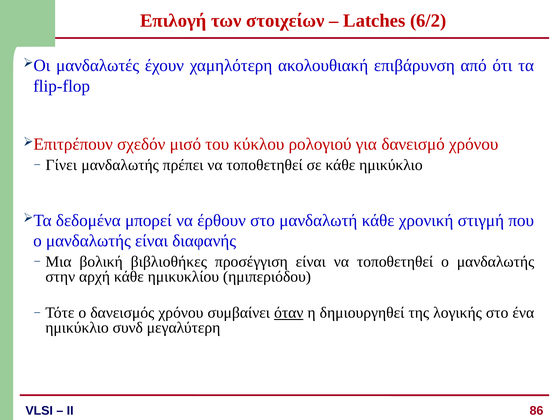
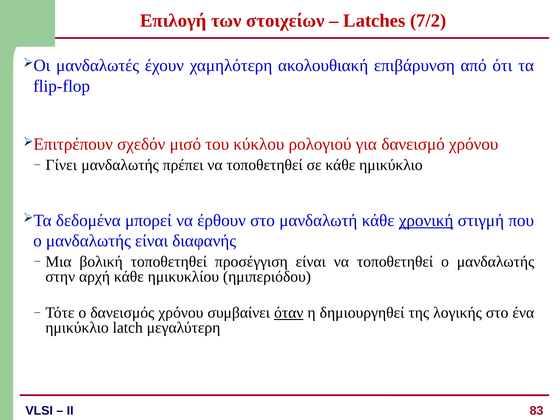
6/2: 6/2 -> 7/2 (428, 21)
χρονική underline: none -> present (426, 220)
βολική βιβλιοθήκες: βιβλιοθήκες -> τοποθετηθεί (169, 262)
συνδ: συνδ -> latch (128, 328)
86: 86 -> 83 (537, 411)
